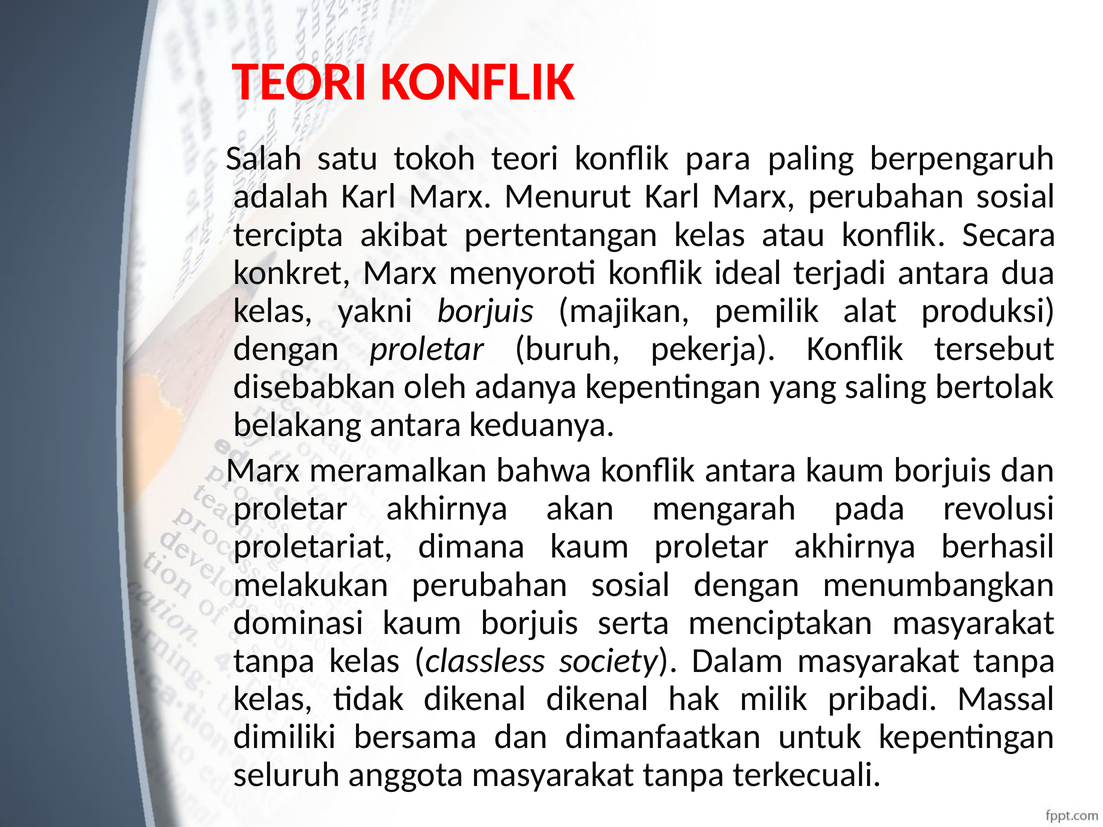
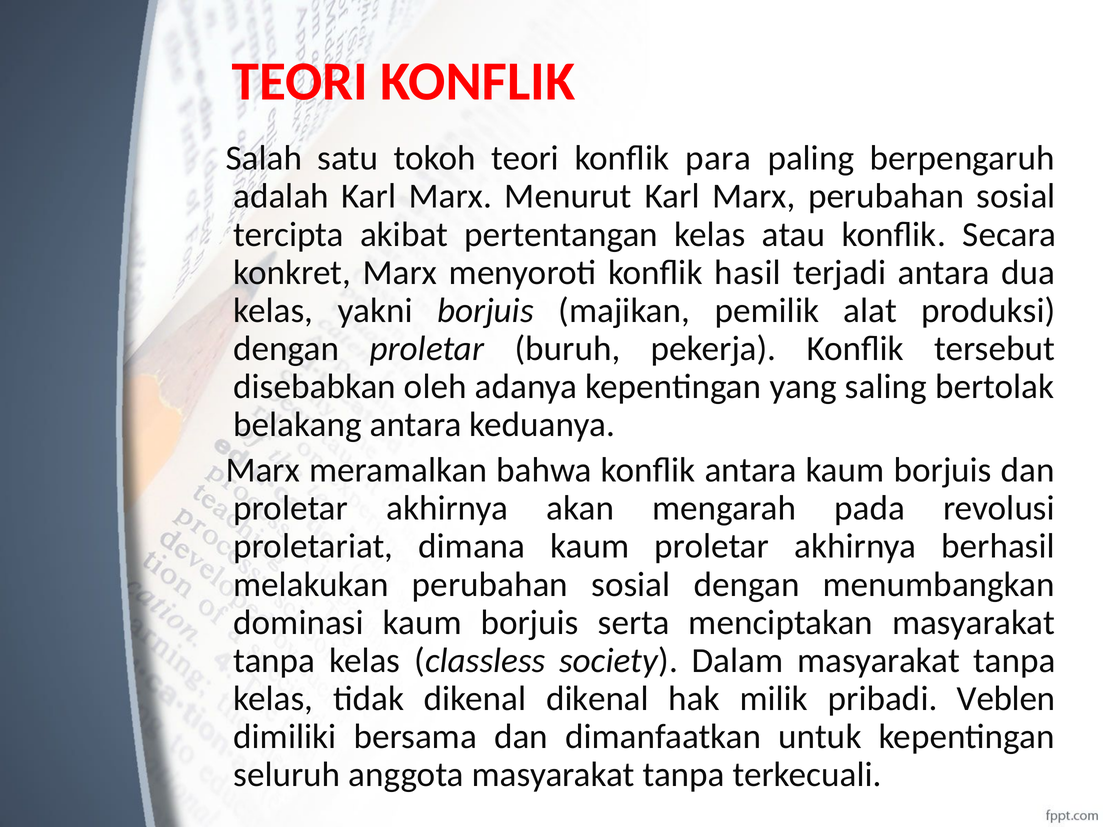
ideal: ideal -> hasil (748, 273)
Massal: Massal -> Veblen (1006, 699)
